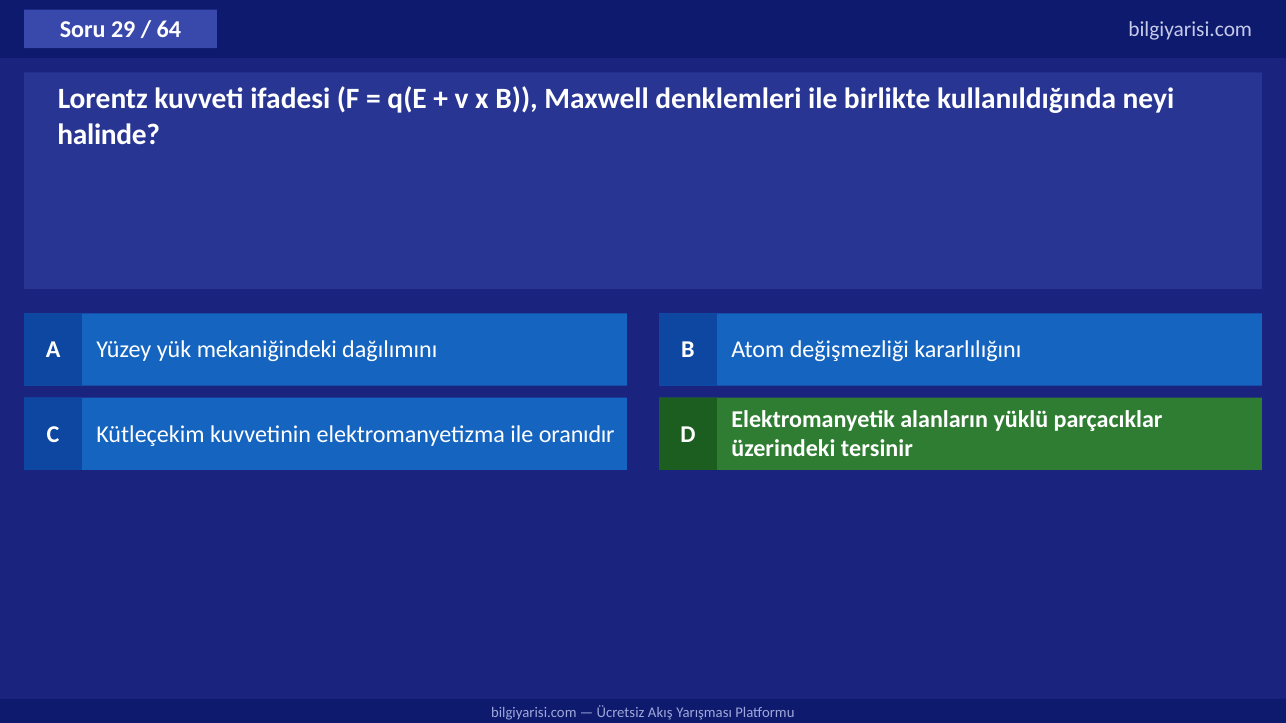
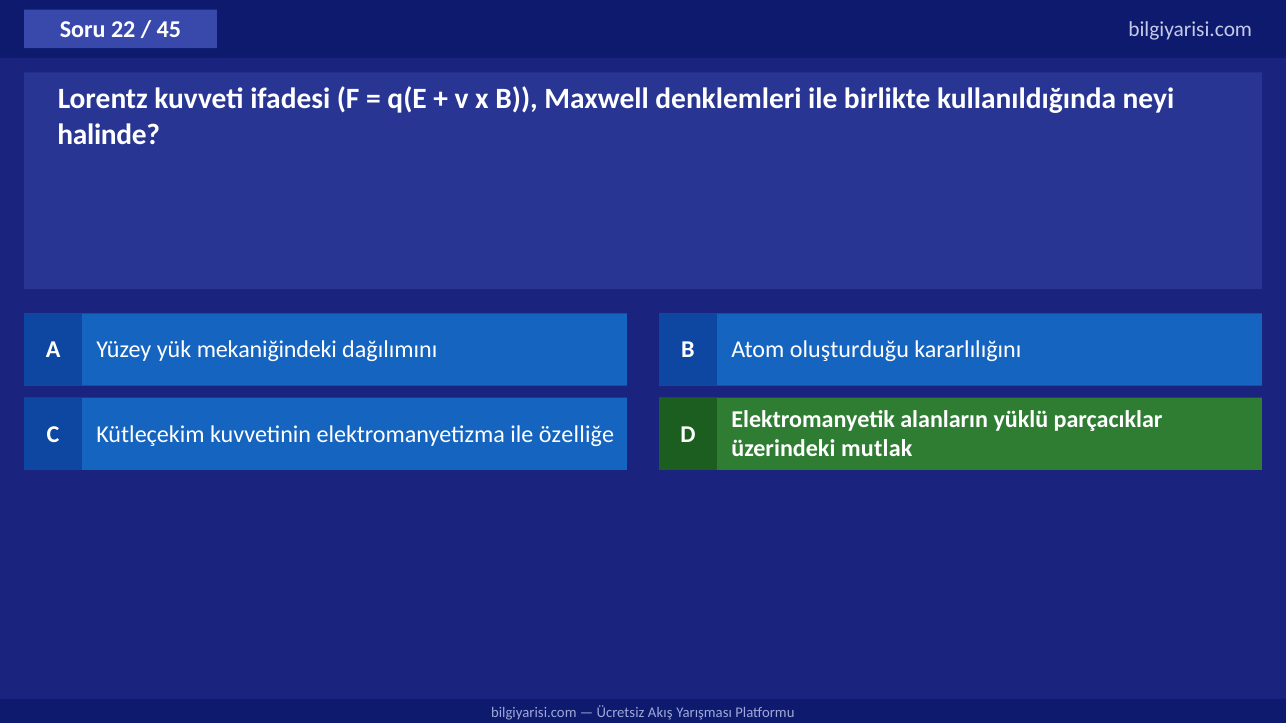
29: 29 -> 22 (123, 29)
64: 64 -> 45 (169, 29)
değişmezliği: değişmezliği -> oluşturduğu (849, 350)
oranıdır: oranıdır -> özelliğe (577, 434)
tersinir: tersinir -> mutlak (877, 449)
